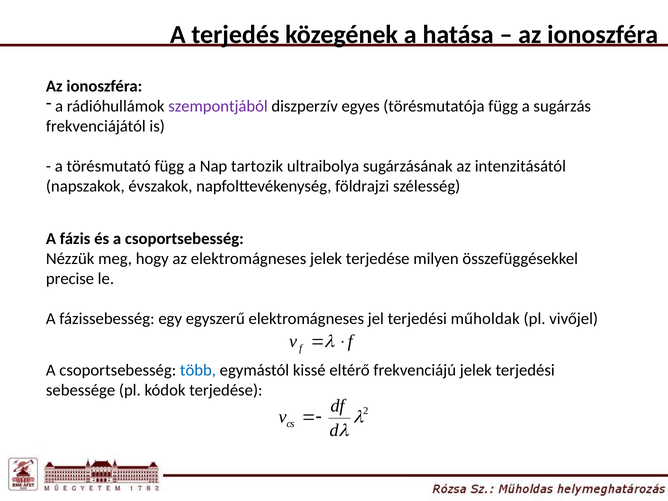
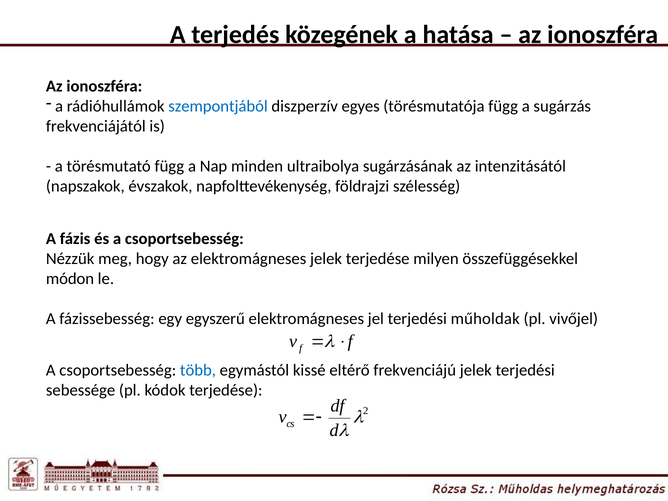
szempontjából colour: purple -> blue (218, 106)
tartozik: tartozik -> minden (257, 166)
precise: precise -> módon (70, 279)
